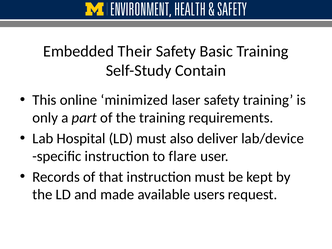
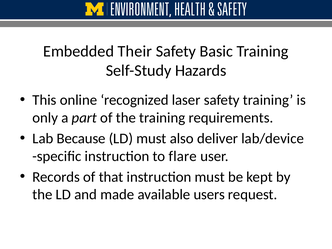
Contain: Contain -> Hazards (201, 71)
minimized: minimized -> recognized (135, 100)
Hospital: Hospital -> Because (81, 138)
